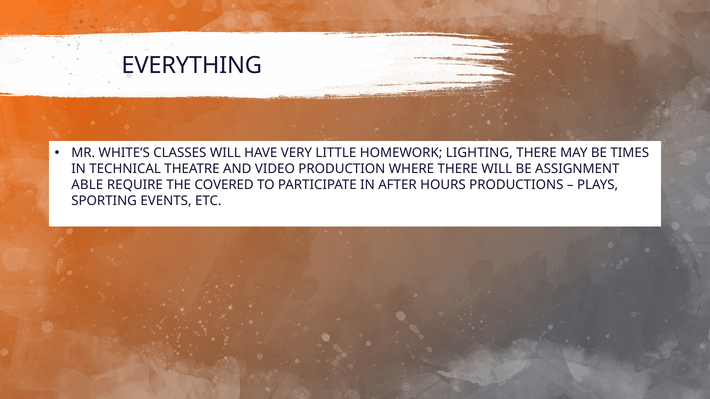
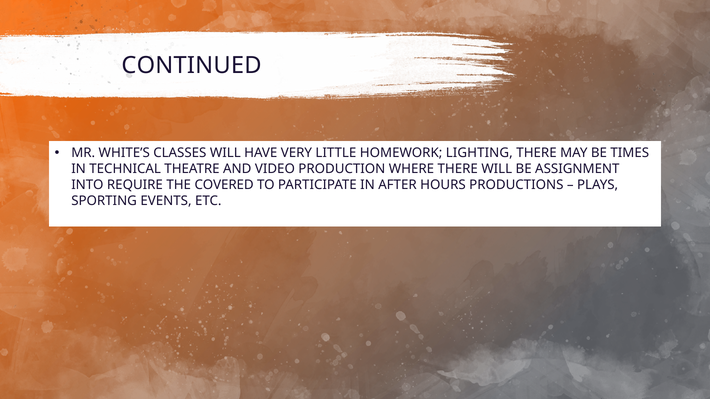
EVERYTHING: EVERYTHING -> CONTINUED (192, 66)
ABLE: ABLE -> INTO (87, 185)
